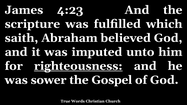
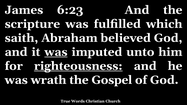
4:23: 4:23 -> 6:23 (70, 10)
was underline: none -> present (56, 52)
sower: sower -> wrath (49, 80)
